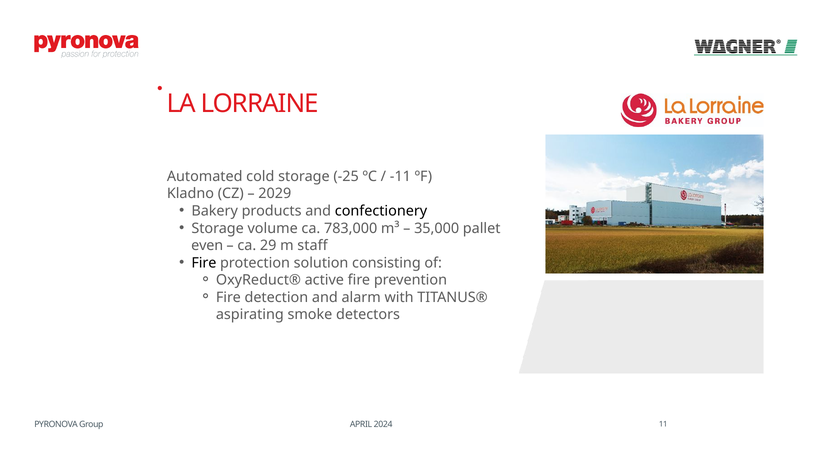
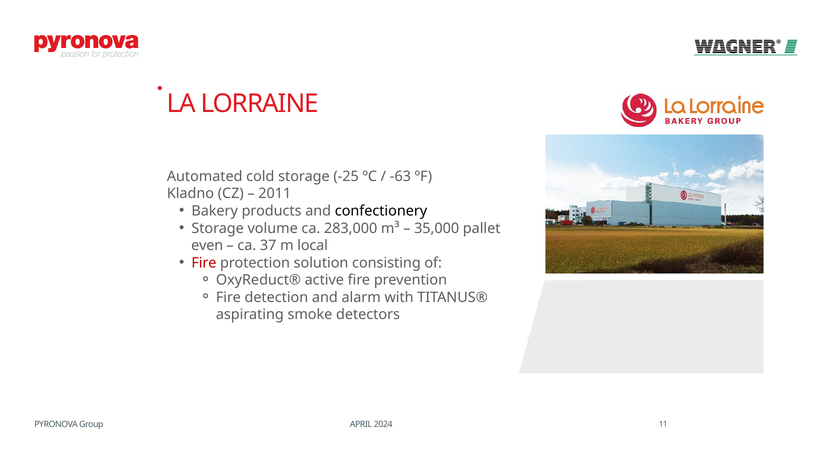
-11: -11 -> -63 (400, 176)
2029: 2029 -> 2011 (275, 194)
783,000: 783,000 -> 283,000 (351, 228)
29: 29 -> 37 (268, 245)
staff: staff -> local (313, 245)
Fire colour: black -> red (204, 263)
